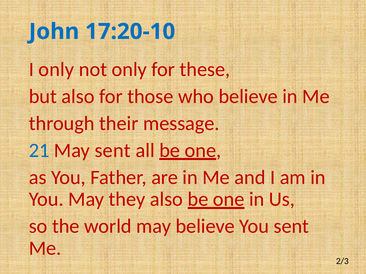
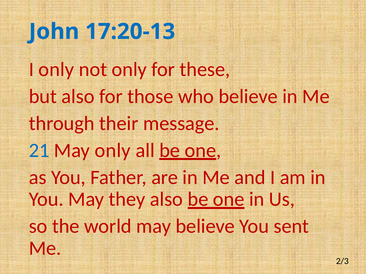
17:20-10: 17:20-10 -> 17:20-13 (130, 32)
May sent: sent -> only (113, 151)
